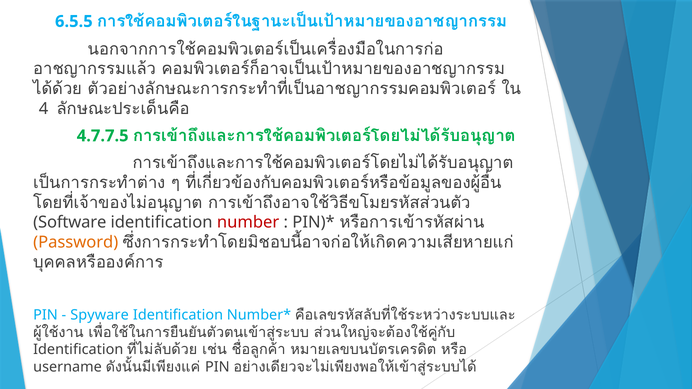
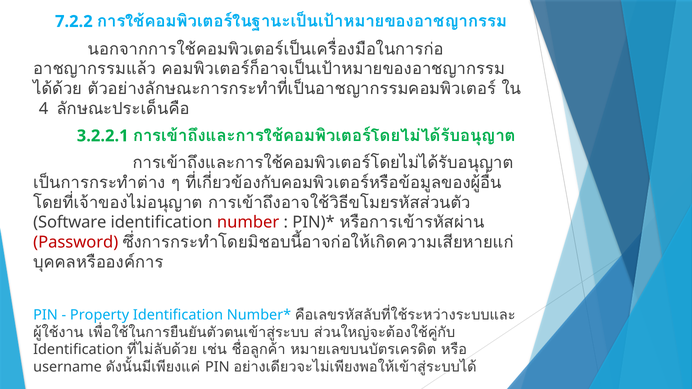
6.5.5: 6.5.5 -> 7.2.2 (74, 21)
4.7.7.5: 4.7.7.5 -> 3.2.2.1 (103, 136)
Password colour: orange -> red (76, 243)
Spyware: Spyware -> Property (100, 315)
